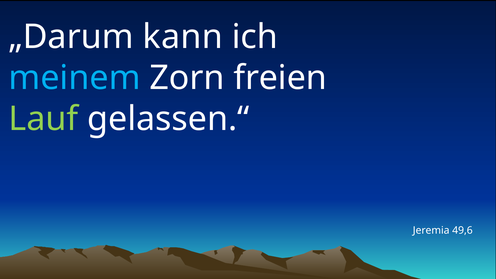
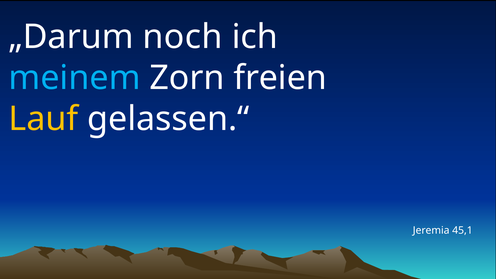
kann: kann -> noch (183, 37)
Lauf colour: light green -> yellow (43, 119)
49,6: 49,6 -> 45,1 (462, 230)
